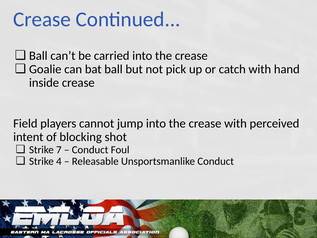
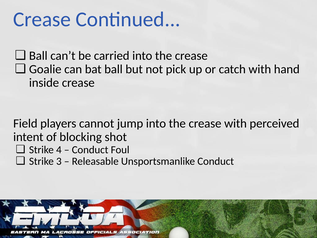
7: 7 -> 4 (59, 150)
4: 4 -> 3 (59, 161)
